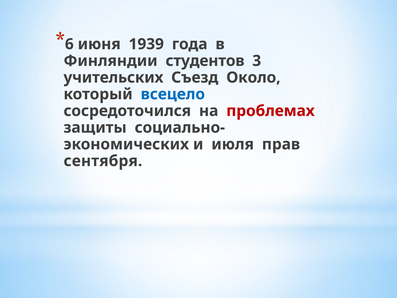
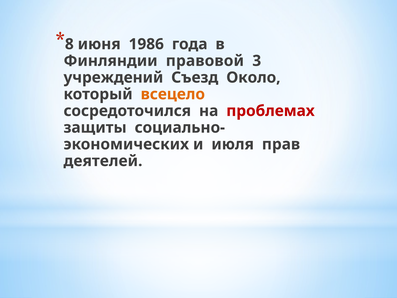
6: 6 -> 8 (69, 44)
1939: 1939 -> 1986 (146, 44)
студентов: студентов -> правовой (205, 61)
учительских: учительских -> учреждений (113, 77)
всецело colour: blue -> orange (173, 94)
сентября: сентября -> деятелей (103, 161)
